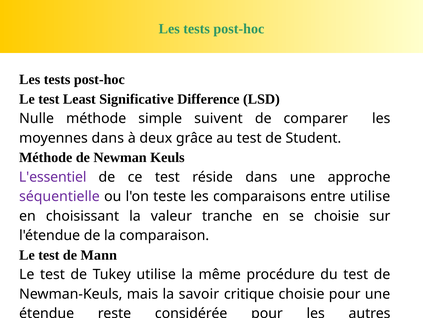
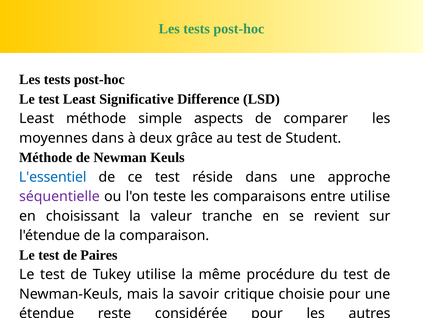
Nulle: Nulle -> Least (37, 118)
suivent: suivent -> aspects (219, 118)
L'essentiel colour: purple -> blue (53, 177)
se choisie: choisie -> revient (337, 216)
Mann: Mann -> Paires (99, 254)
